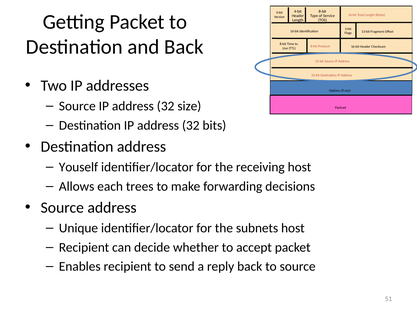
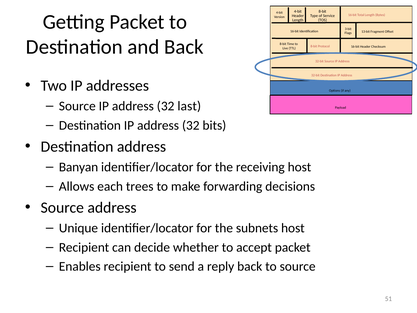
size: size -> last (189, 106)
Youself: Youself -> Banyan (79, 167)
